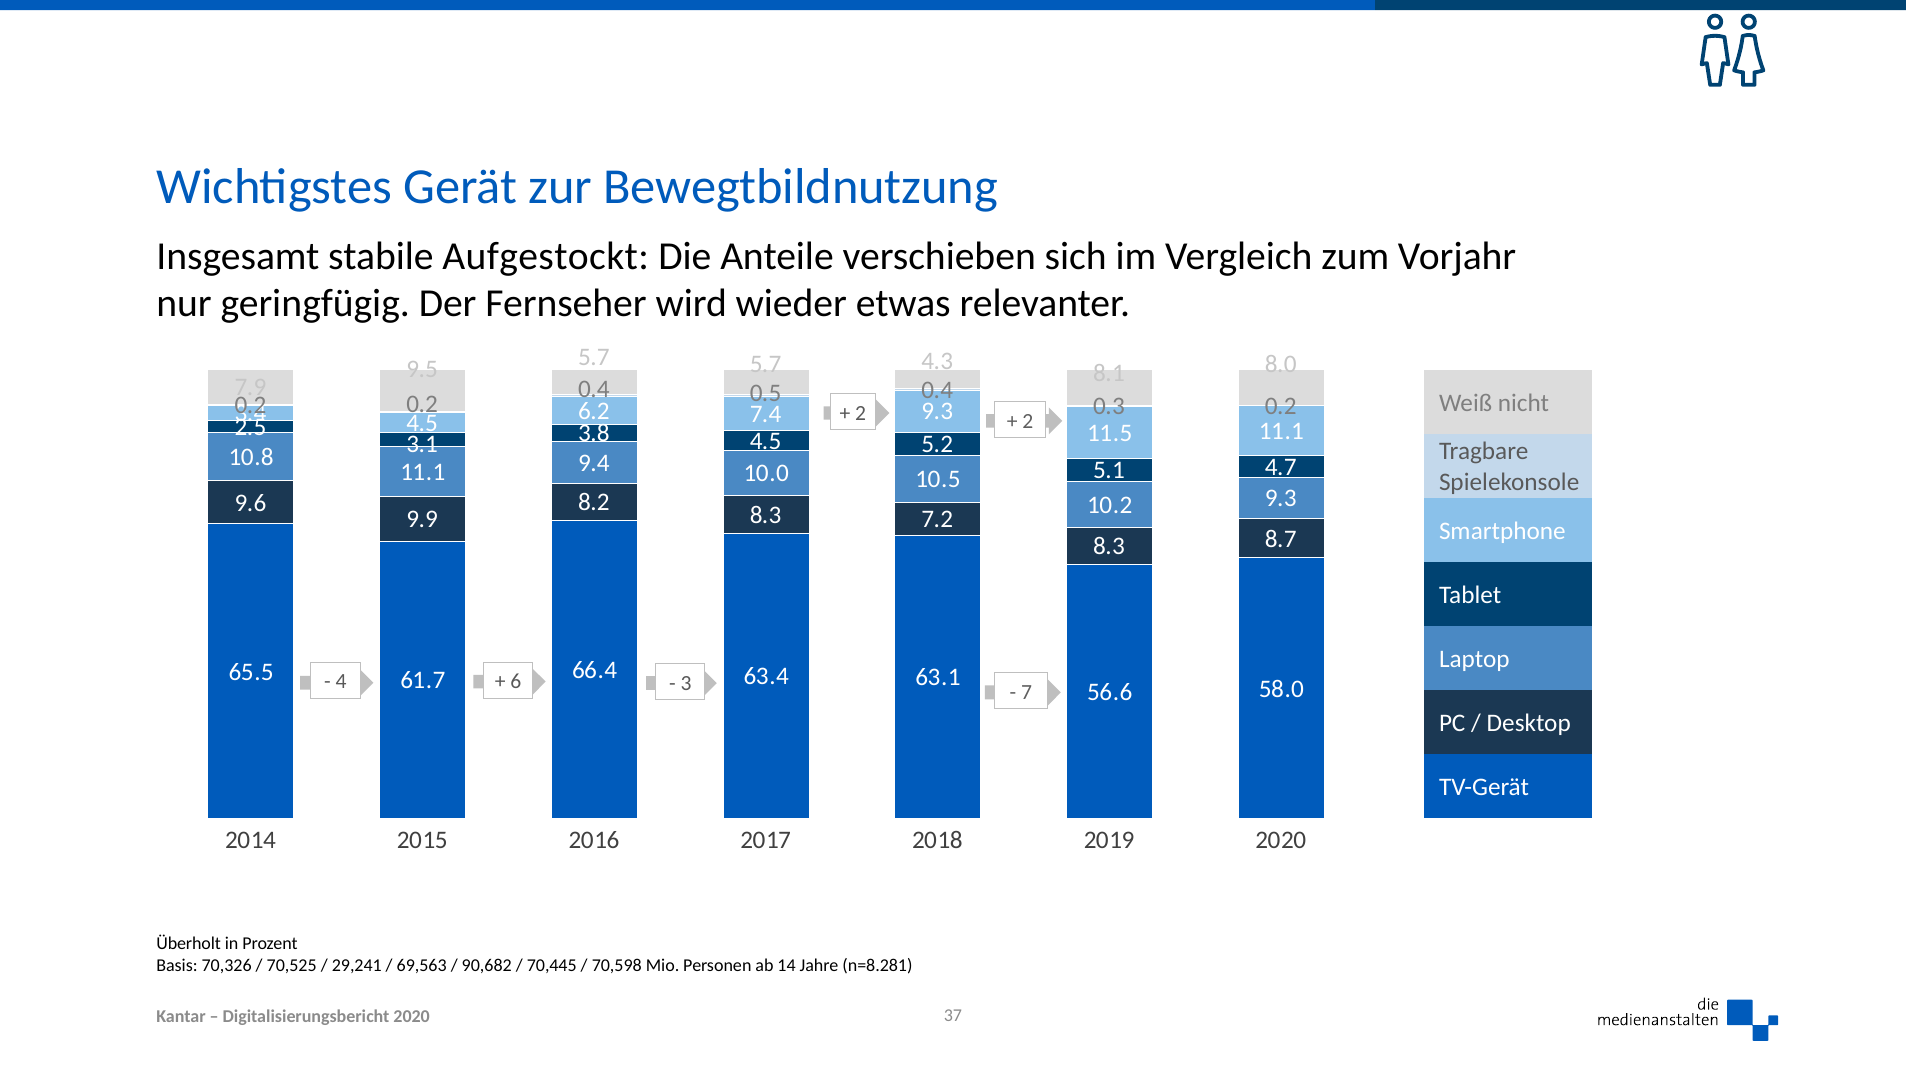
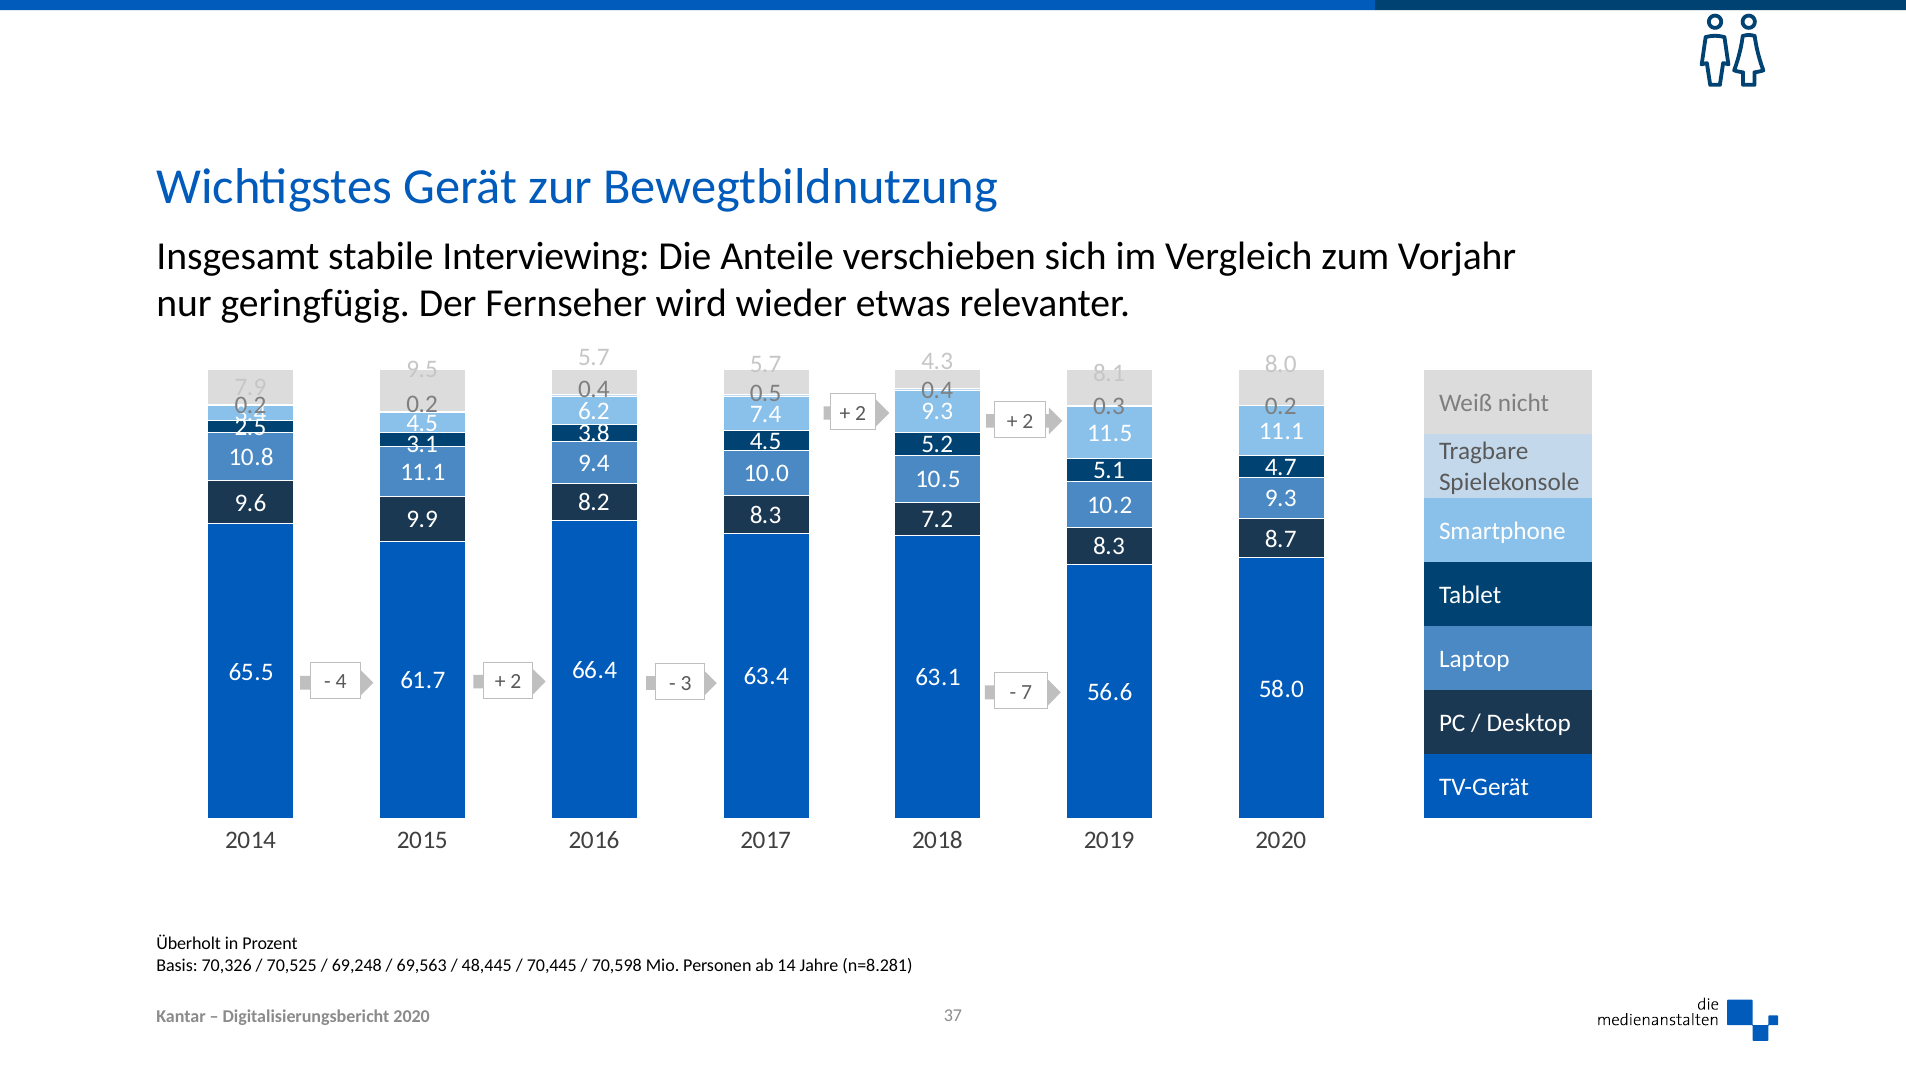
Aufgestockt: Aufgestockt -> Interviewing (546, 256)
6: 6 -> 2 (516, 682)
29,241: 29,241 -> 69,248 (357, 965)
90,682: 90,682 -> 48,445 (487, 965)
